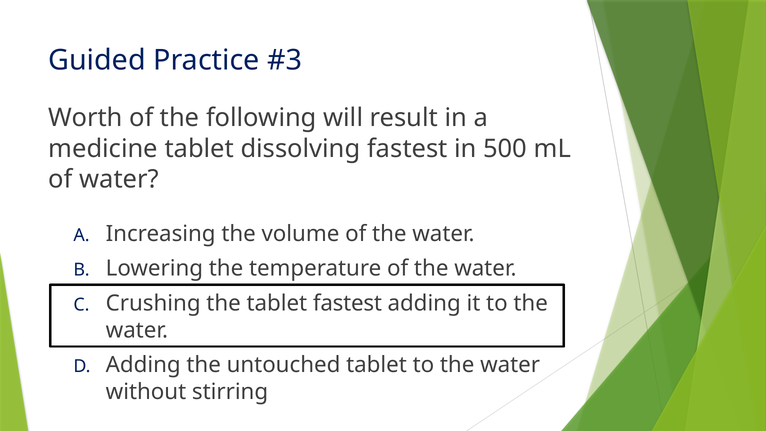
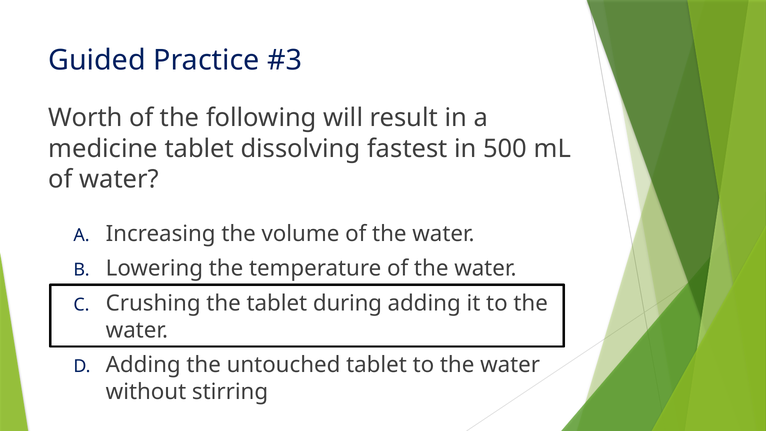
tablet fastest: fastest -> during (347, 303)
